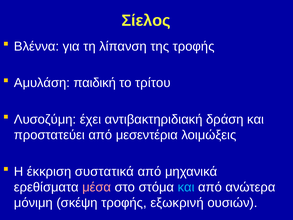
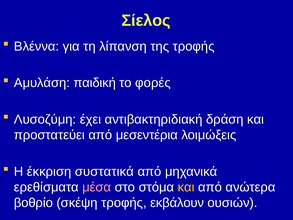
τρίτου: τρίτου -> φορές (153, 83)
και colour: light blue -> yellow (186, 187)
μόνιμη: μόνιμη -> βοθρίο (33, 203)
εξωκρινή: εξωκρινή -> εκβάλουν (177, 203)
